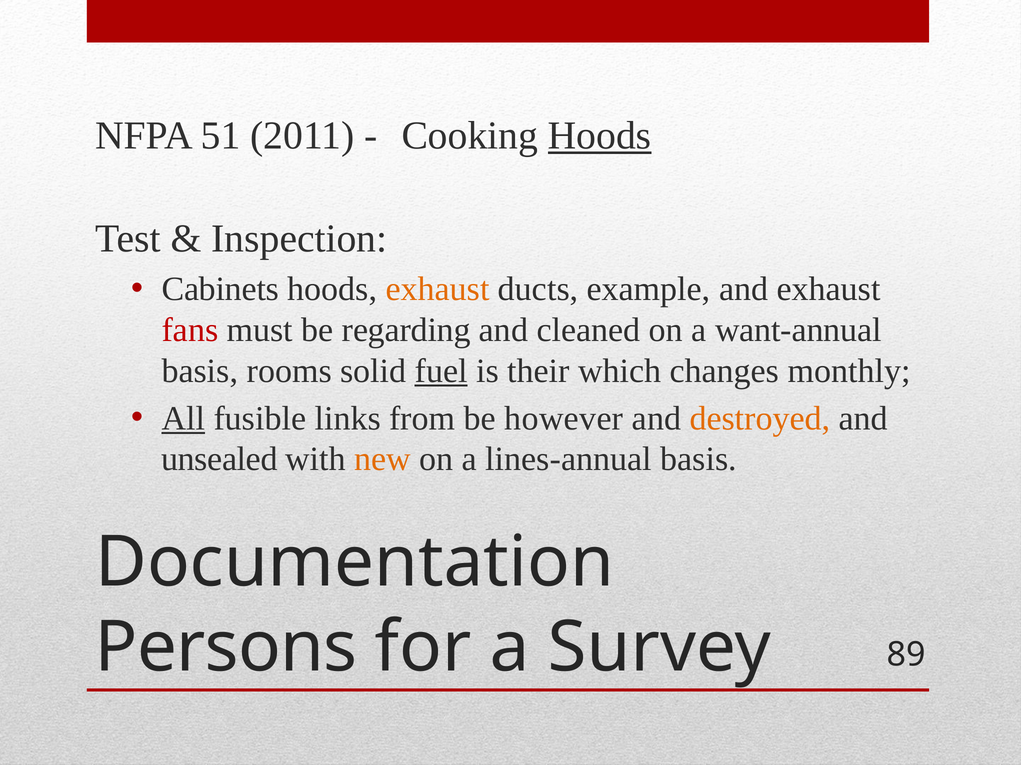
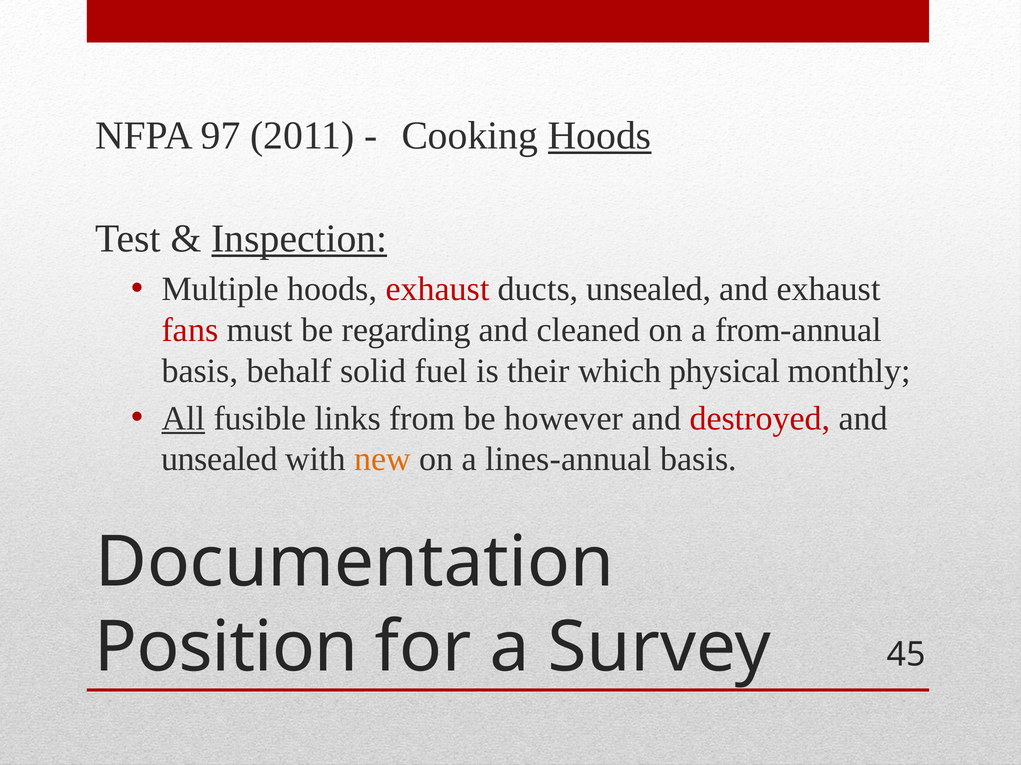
51: 51 -> 97 (221, 136)
Inspection underline: none -> present (299, 239)
Cabinets: Cabinets -> Multiple (220, 290)
exhaust colour: orange -> red (438, 290)
ducts example: example -> unsealed (649, 290)
want-annual: want-annual -> from-annual (798, 330)
rooms: rooms -> behalf (289, 371)
fuel underline: present -> none (441, 371)
changes: changes -> physical (725, 371)
destroyed colour: orange -> red (760, 419)
Persons: Persons -> Position (226, 648)
89: 89 -> 45 (906, 655)
